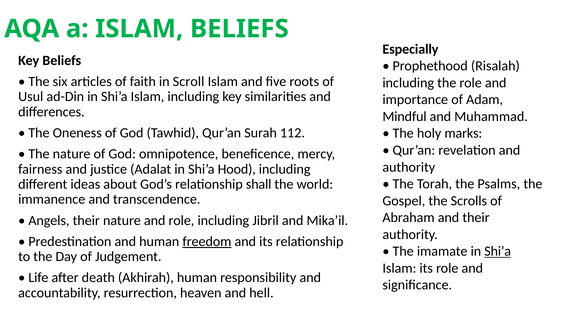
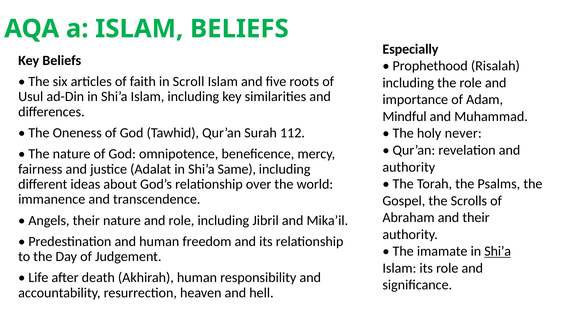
marks: marks -> never (463, 133)
Hood: Hood -> Same (237, 169)
shall: shall -> over (259, 184)
freedom underline: present -> none (207, 241)
